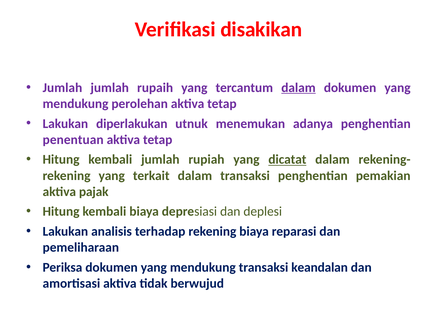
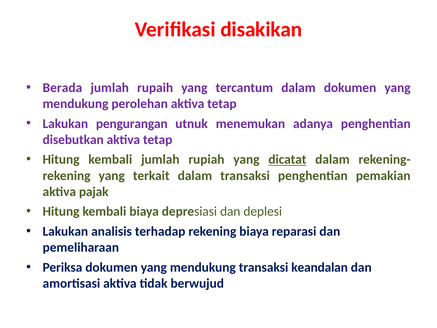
Jumlah: Jumlah -> Berada (62, 88)
dalam underline: present -> none (298, 88)
diperlakukan: diperlakukan -> pengurangan (132, 124)
penentuan: penentuan -> disebutkan (73, 140)
